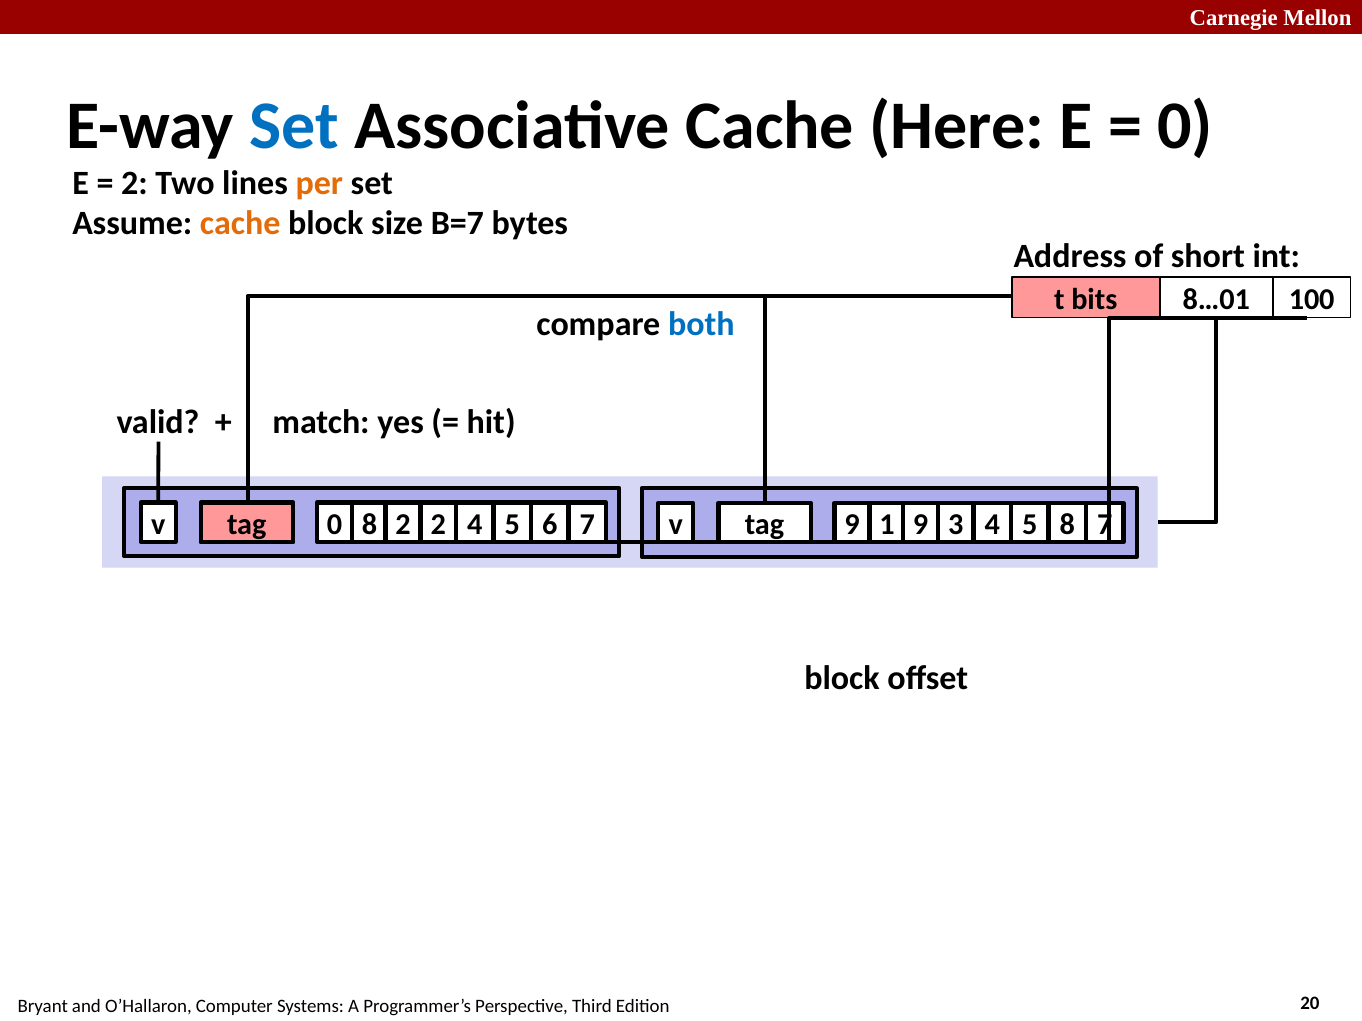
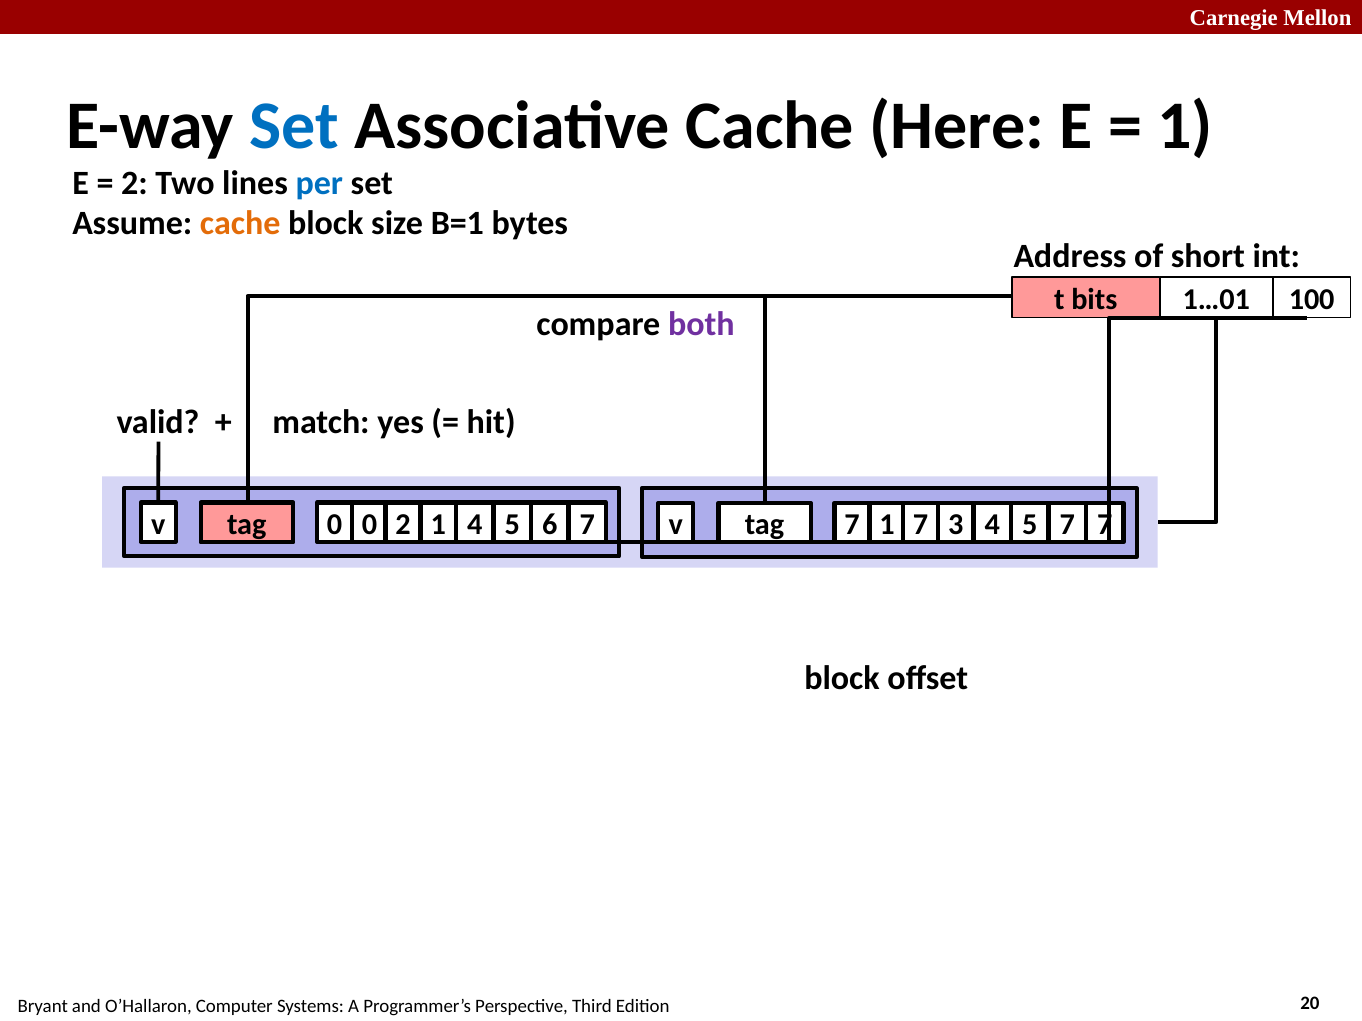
0: 0 -> 1 (1185, 126)
per colour: orange -> blue (319, 183)
B=7: B=7 -> B=1 (457, 224)
8…01: 8…01 -> 1…01 (1216, 300)
both colour: blue -> purple (701, 325)
0 8: 8 -> 0 (370, 524)
v 2: 2 -> 1 (438, 524)
4 9: 9 -> 7 (852, 525)
1 9: 9 -> 7 (921, 525)
3 8: 8 -> 7 (1067, 525)
